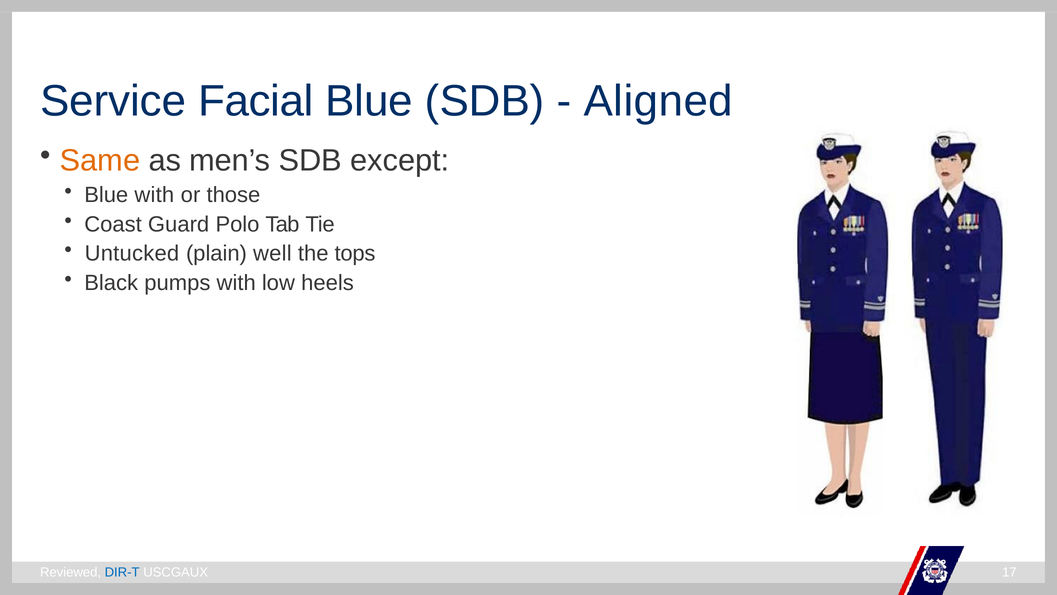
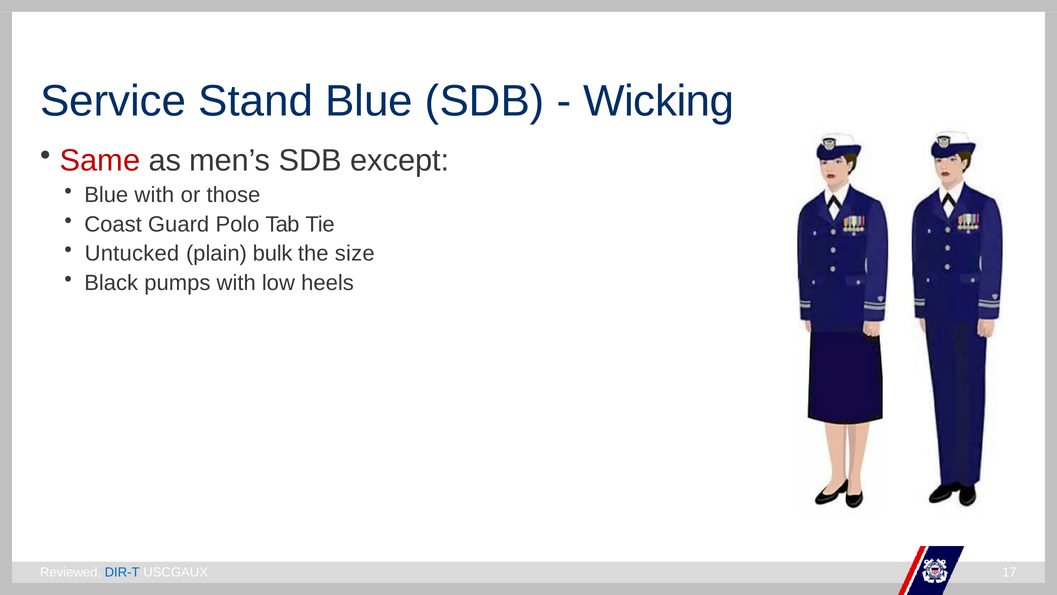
Facial: Facial -> Stand (256, 101)
Aligned: Aligned -> Wicking (659, 101)
Same colour: orange -> red (100, 161)
well: well -> bulk (273, 253)
tops: tops -> size (355, 253)
